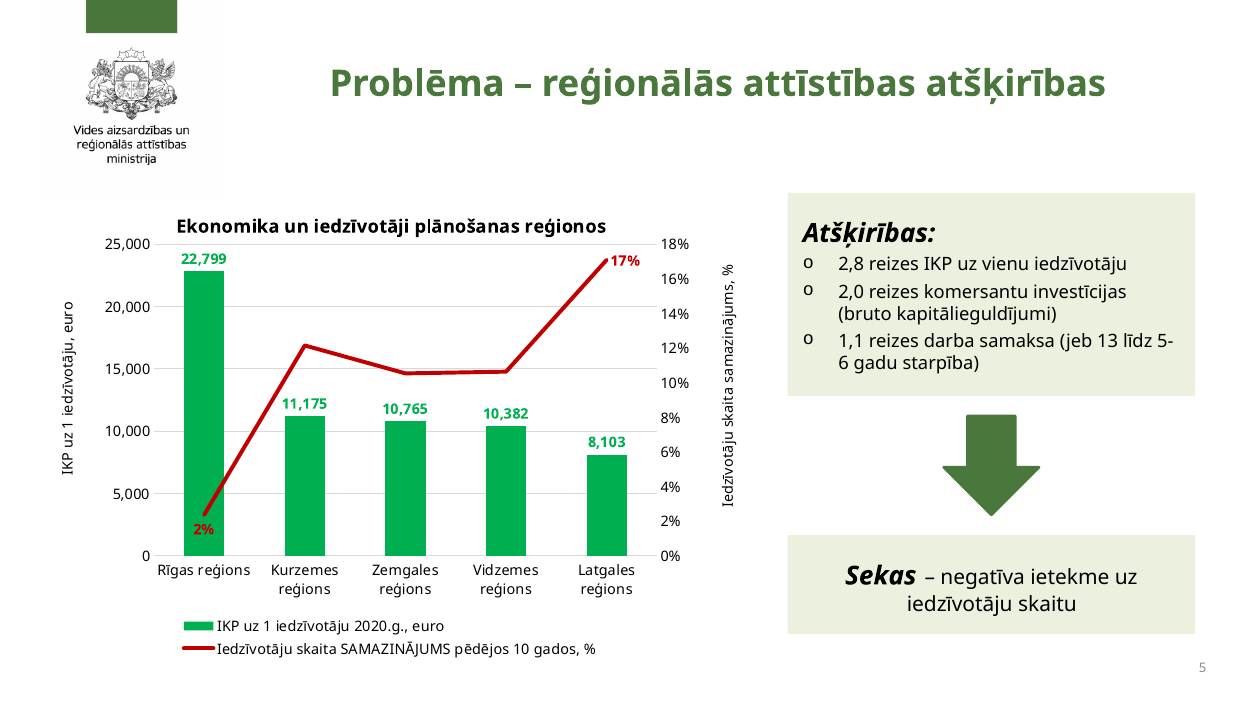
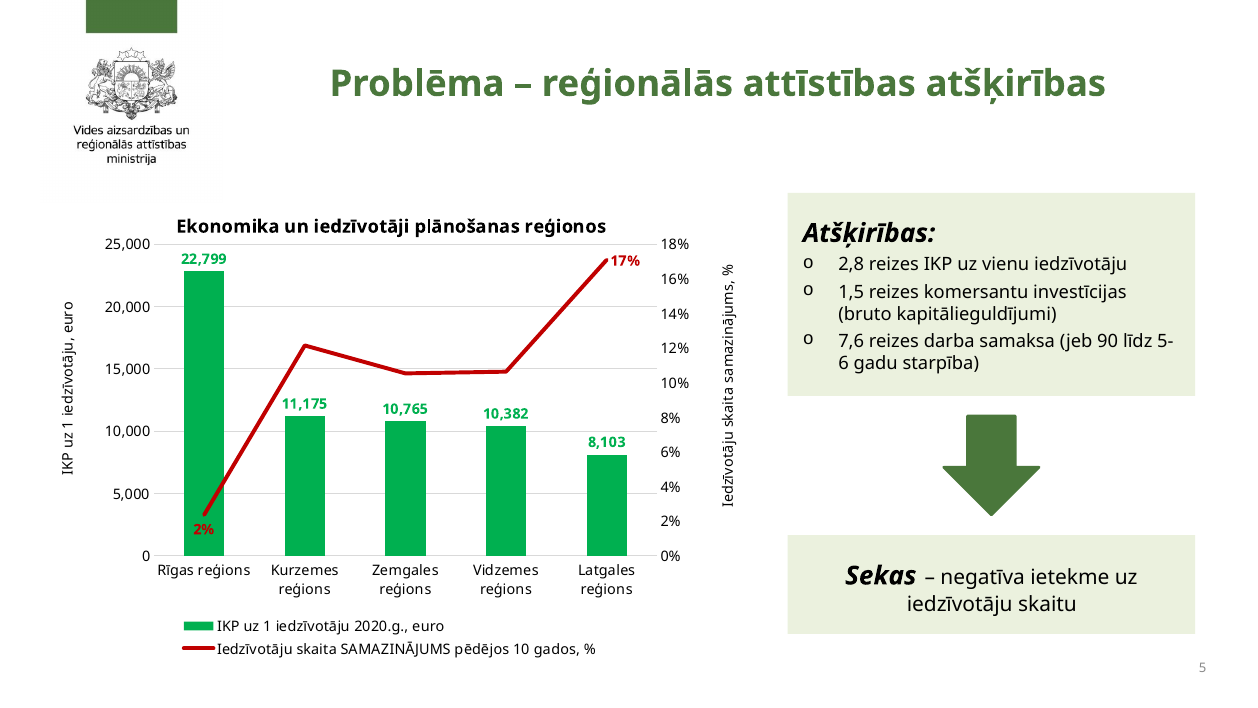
2,0: 2,0 -> 1,5 (851, 292)
1,1: 1,1 -> 7,6 (851, 341)
13: 13 -> 90 (1108, 341)
